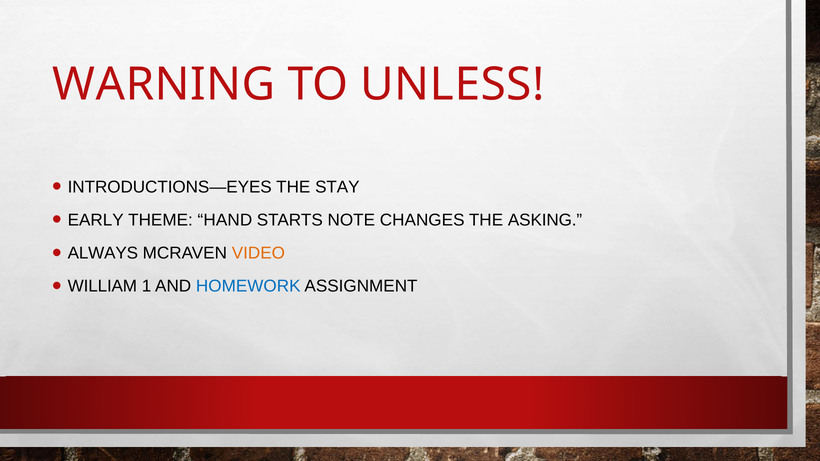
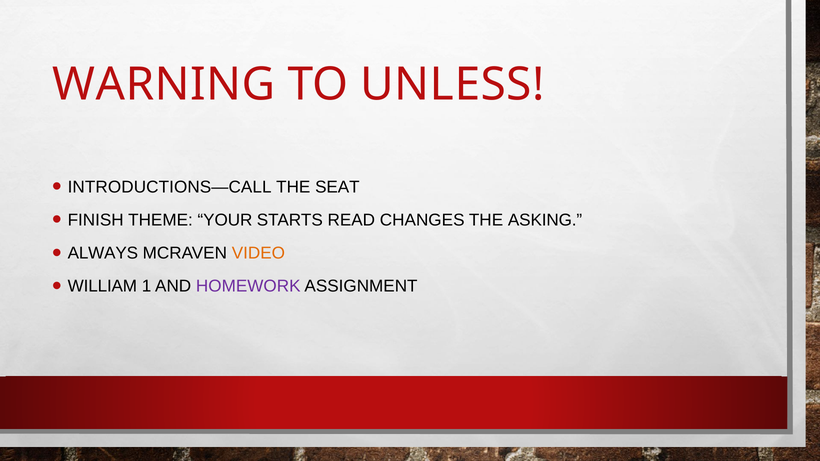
INTRODUCTIONS—EYES: INTRODUCTIONS—EYES -> INTRODUCTIONS—CALL (170, 187)
STAY: STAY -> SEAT (337, 187)
EARLY: EARLY -> FINISH (96, 220)
HAND: HAND -> YOUR (225, 220)
NOTE: NOTE -> READ (351, 220)
HOMEWORK colour: blue -> purple (248, 287)
